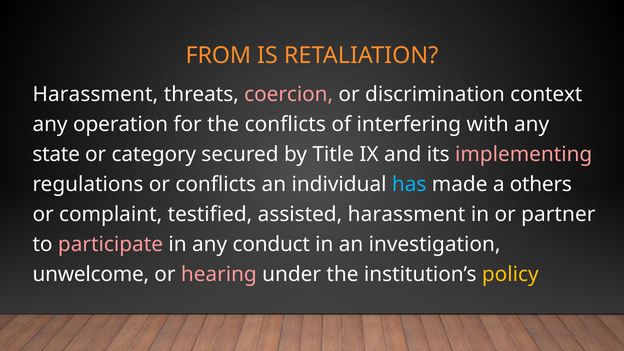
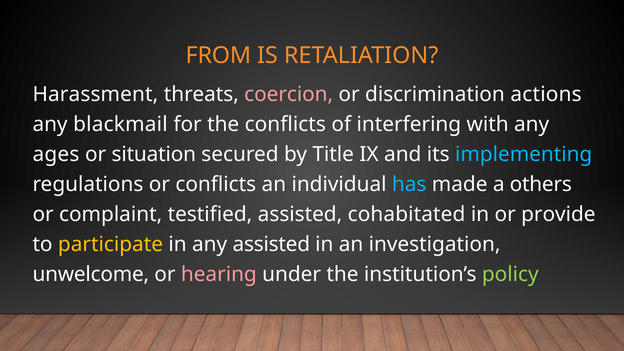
context: context -> actions (546, 94)
operation: operation -> blackmail (120, 124)
state: state -> ages (56, 154)
category: category -> situation (154, 154)
implementing colour: pink -> light blue (524, 154)
assisted harassment: harassment -> cohabitated (407, 214)
partner: partner -> provide (558, 214)
participate colour: pink -> yellow (110, 244)
any conduct: conduct -> assisted (271, 244)
policy colour: yellow -> light green (510, 274)
